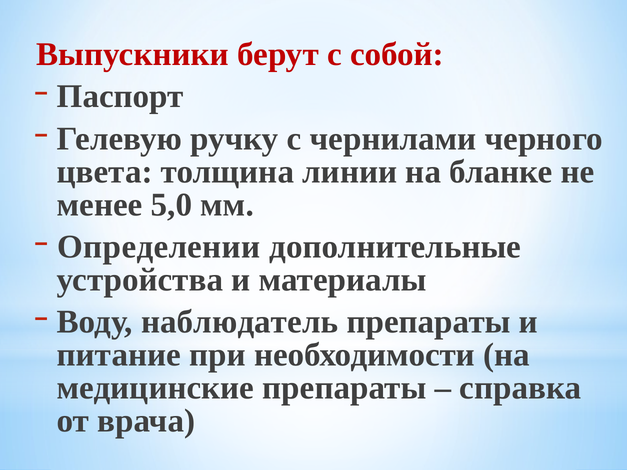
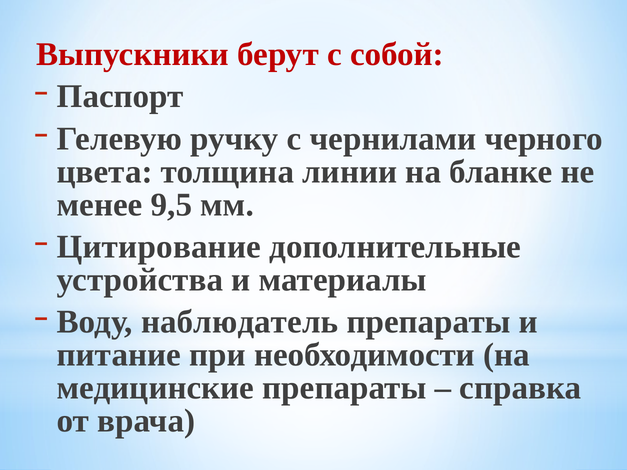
5,0: 5,0 -> 9,5 (171, 205)
Определении: Определении -> Цитирование (159, 247)
